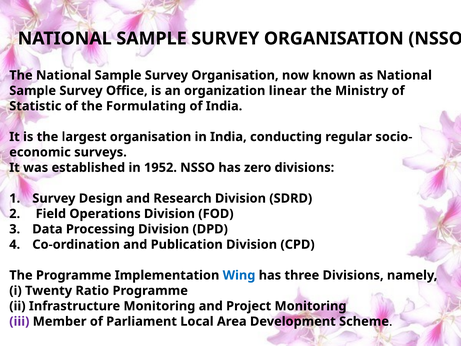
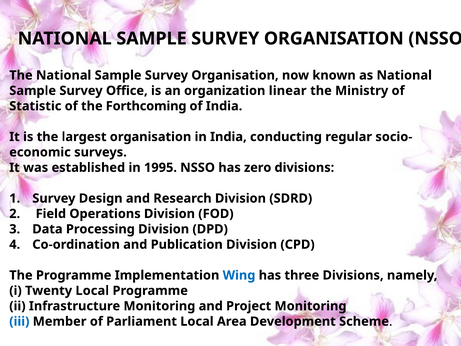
Formulating: Formulating -> Forthcoming (146, 106)
1952: 1952 -> 1995 (160, 167)
Twenty Ratio: Ratio -> Local (92, 290)
iii colour: purple -> blue (19, 321)
